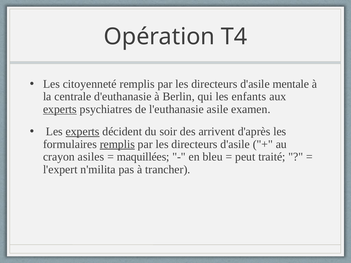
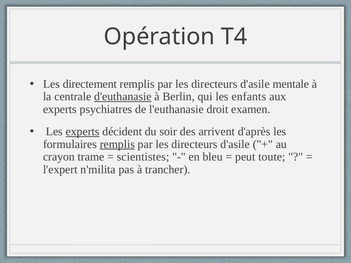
citoyenneté: citoyenneté -> directement (90, 84)
d'euthanasie underline: none -> present (123, 97)
experts underline: present -> none (60, 109)
asile: asile -> droit (218, 109)
asiles: asiles -> trame (91, 157)
maquillées: maquillées -> scientistes (143, 157)
traité: traité -> toute (272, 157)
